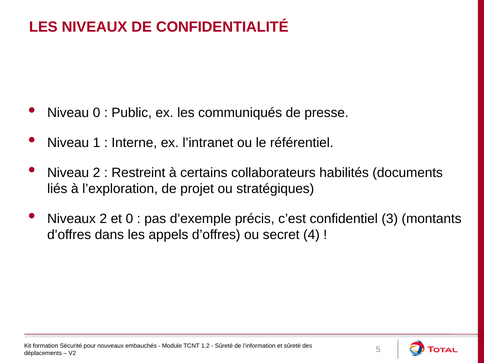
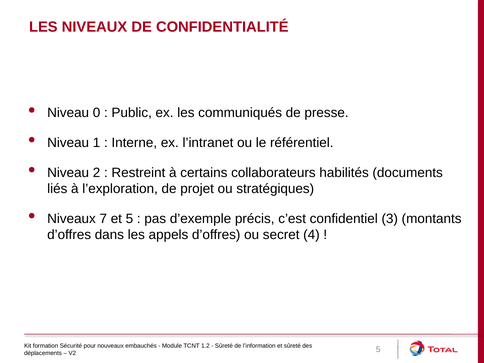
Niveaux 2: 2 -> 7 (103, 219)
et 0: 0 -> 5 (129, 219)
